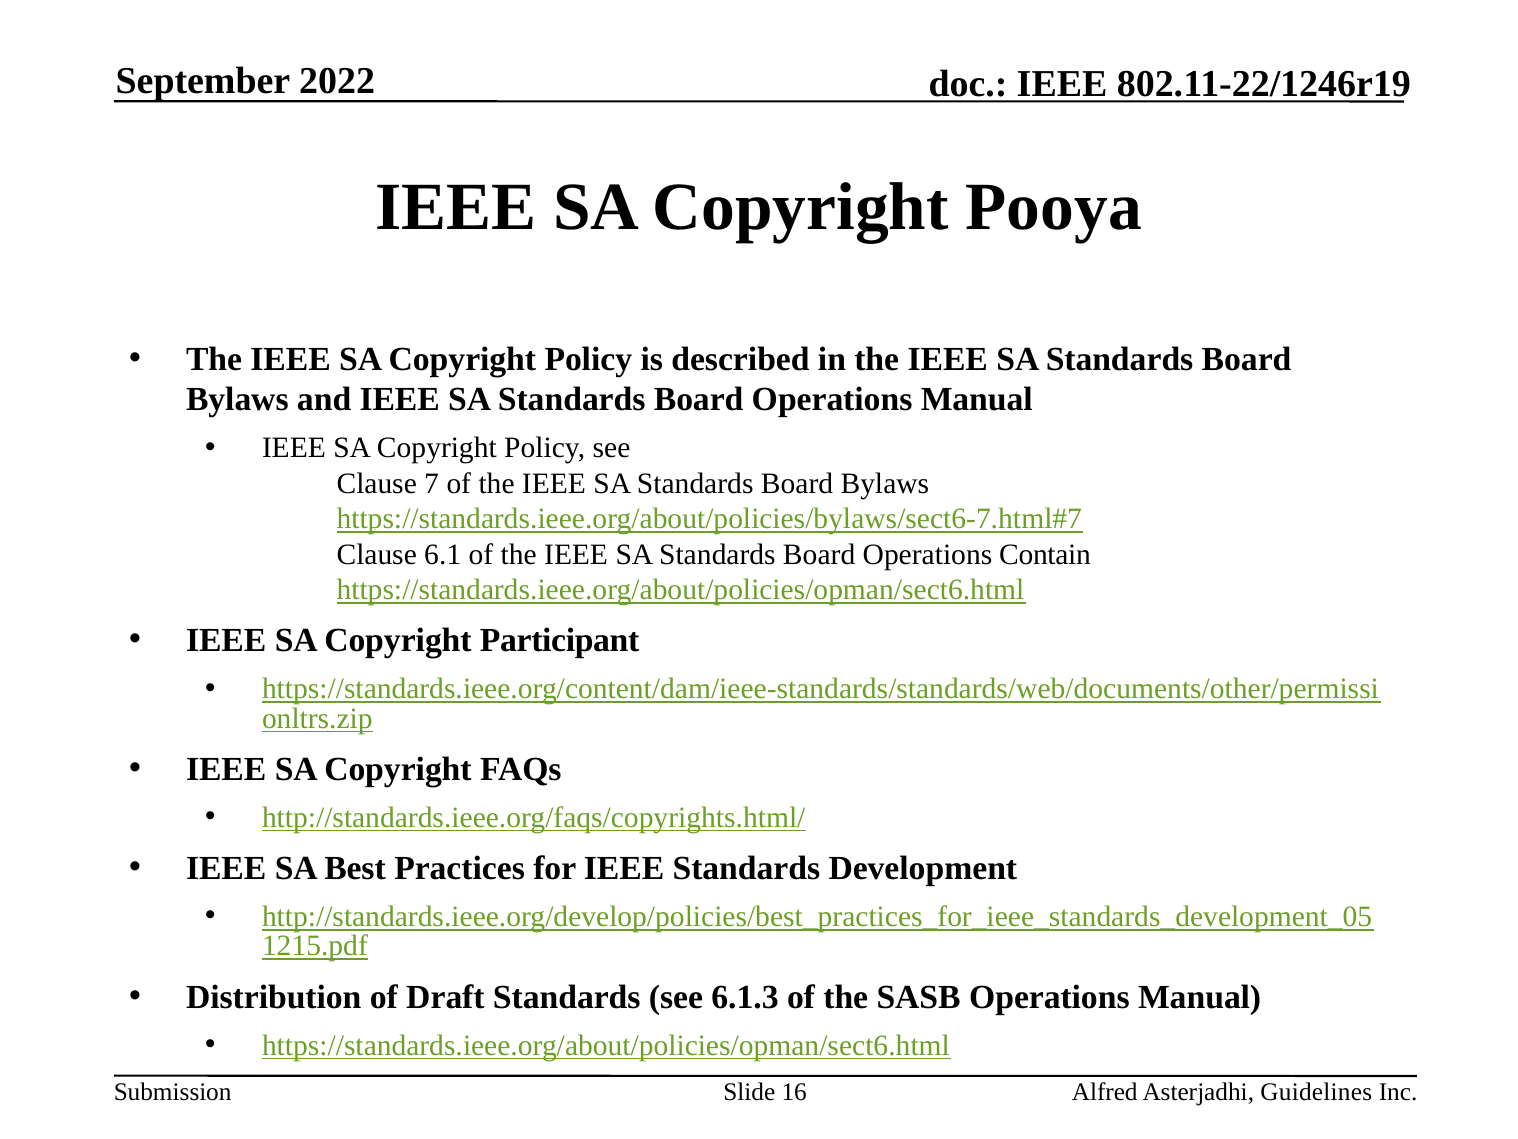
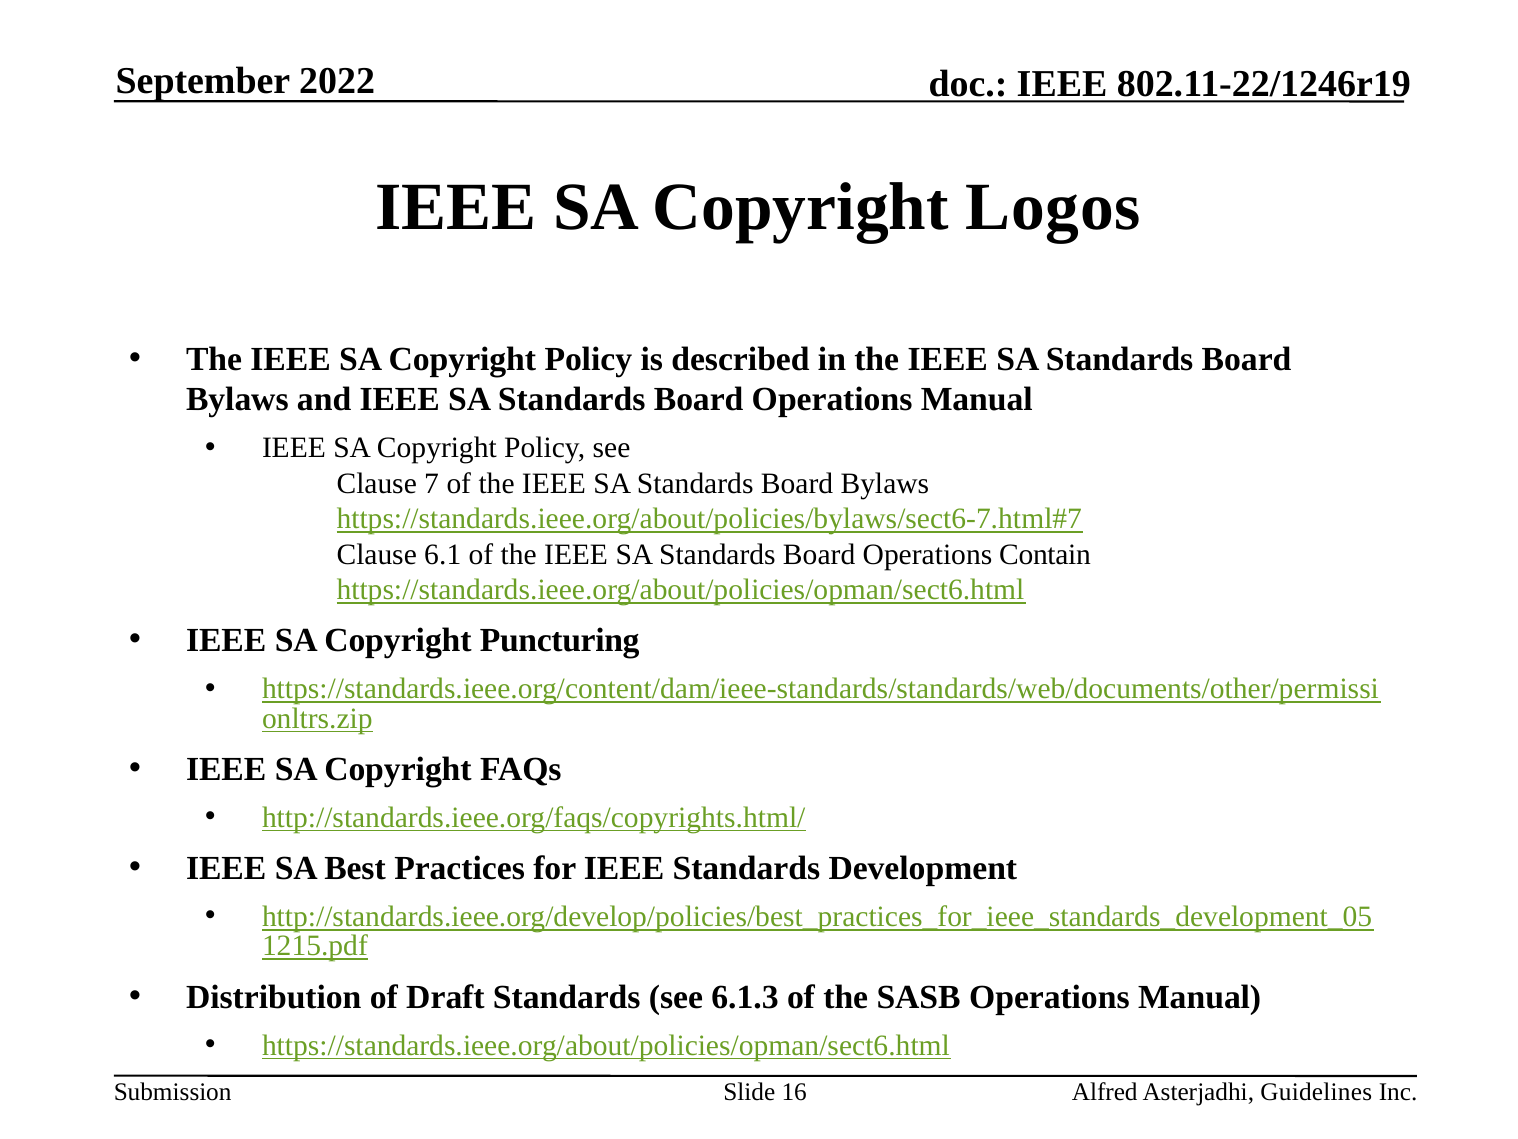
Pooya: Pooya -> Logos (1053, 207)
Participant: Participant -> Puncturing (560, 640)
